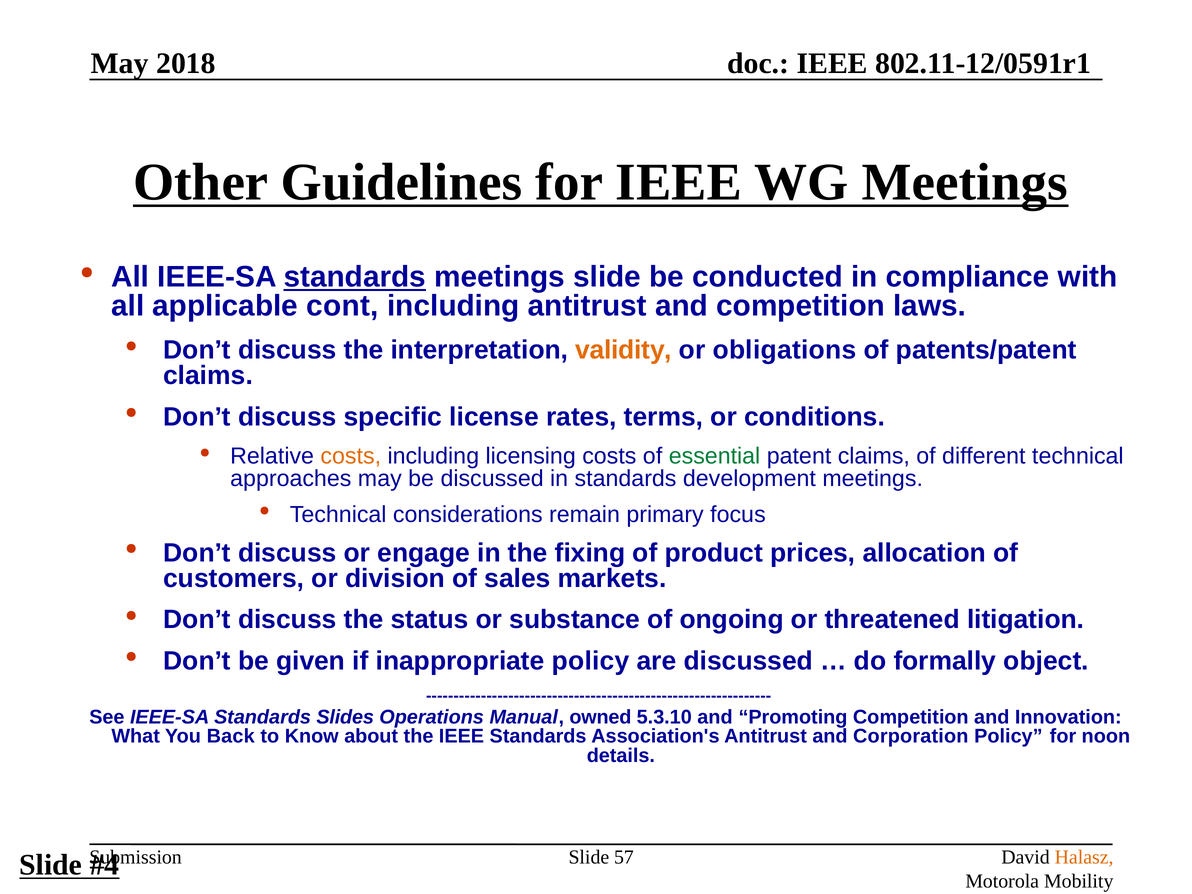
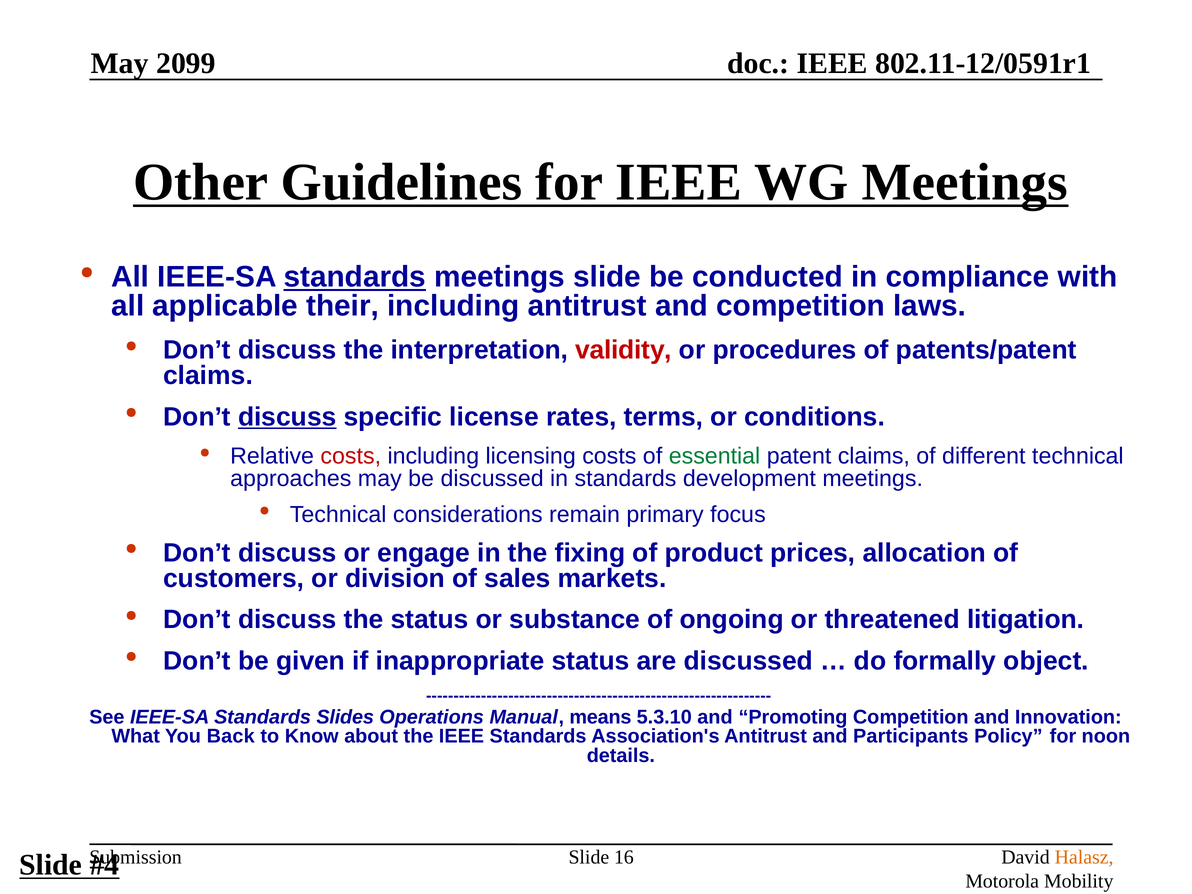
2018: 2018 -> 2099 (186, 64)
cont: cont -> their (343, 306)
validity colour: orange -> red (624, 350)
obligations: obligations -> procedures (785, 350)
discuss underline: none -> present (287, 417)
costs colour: orange -> red (351, 456)
inappropriate policy: policy -> status (591, 661)
owned: owned -> means (600, 717)
Corporation: Corporation -> Participants (911, 736)
57: 57 -> 16 (624, 857)
